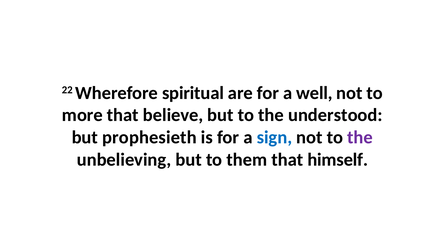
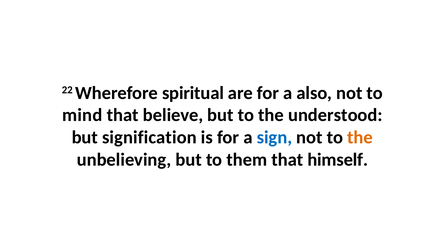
well: well -> also (314, 93)
more: more -> mind (82, 115)
prophesieth: prophesieth -> signification (149, 138)
the colour: purple -> orange (360, 138)
